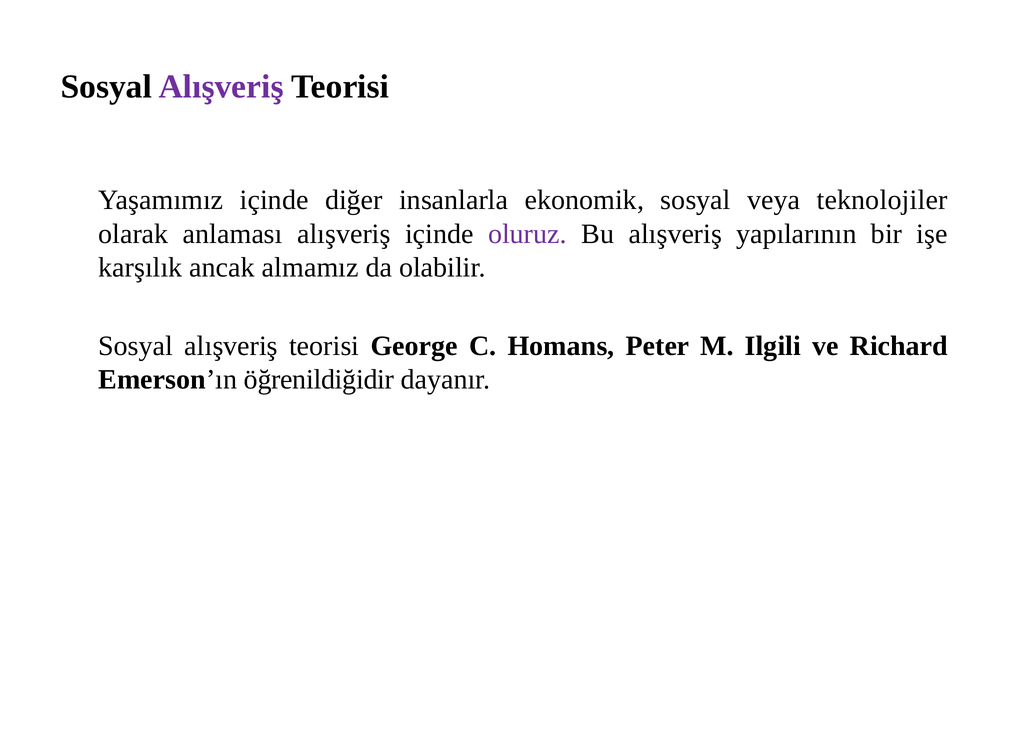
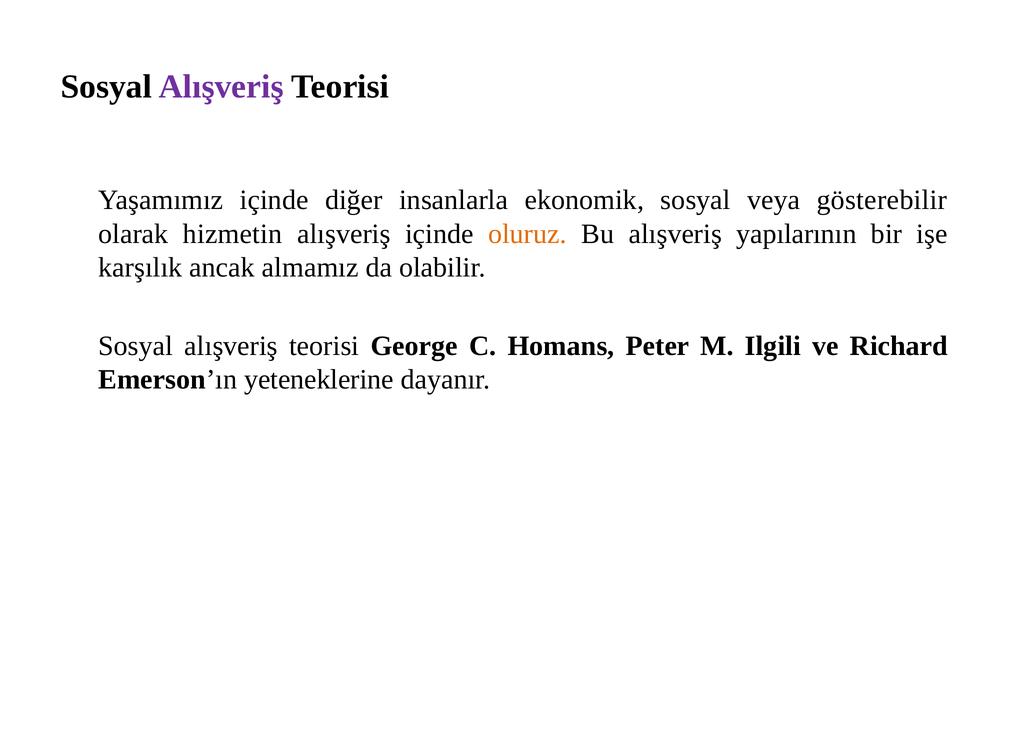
teknolojiler: teknolojiler -> gösterebilir (882, 200)
anlaması: anlaması -> hizmetin (233, 234)
oluruz colour: purple -> orange (527, 234)
öğrenildiğidir: öğrenildiğidir -> yeteneklerine (319, 380)
